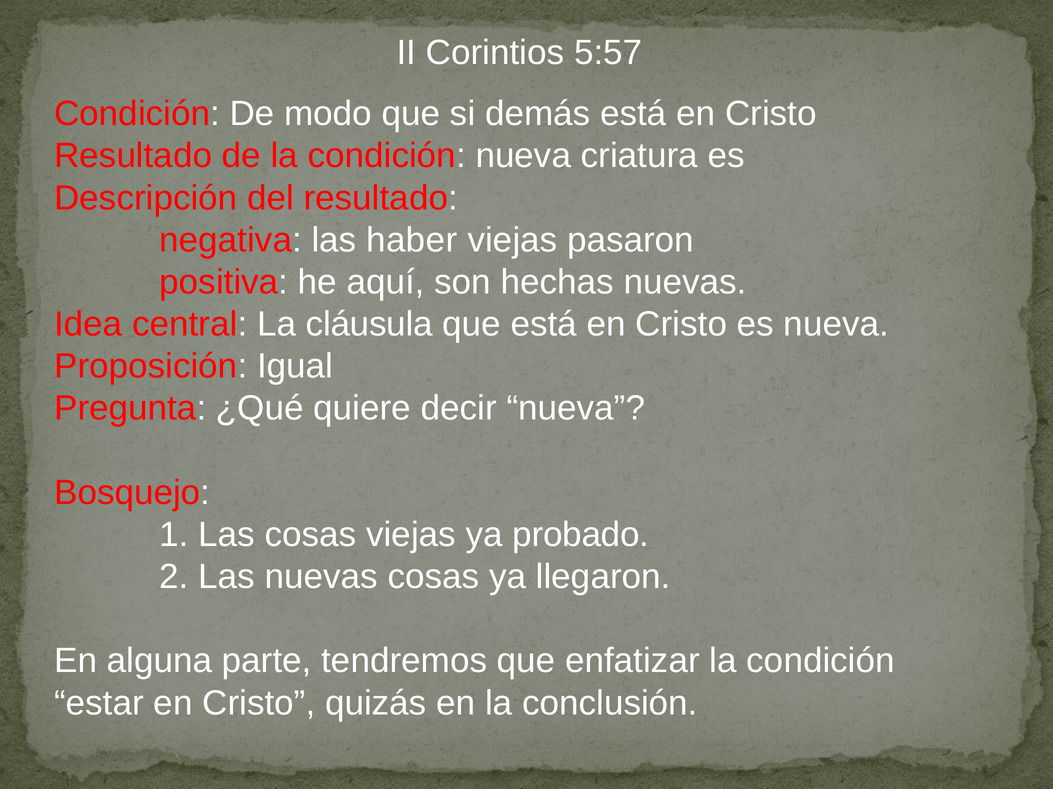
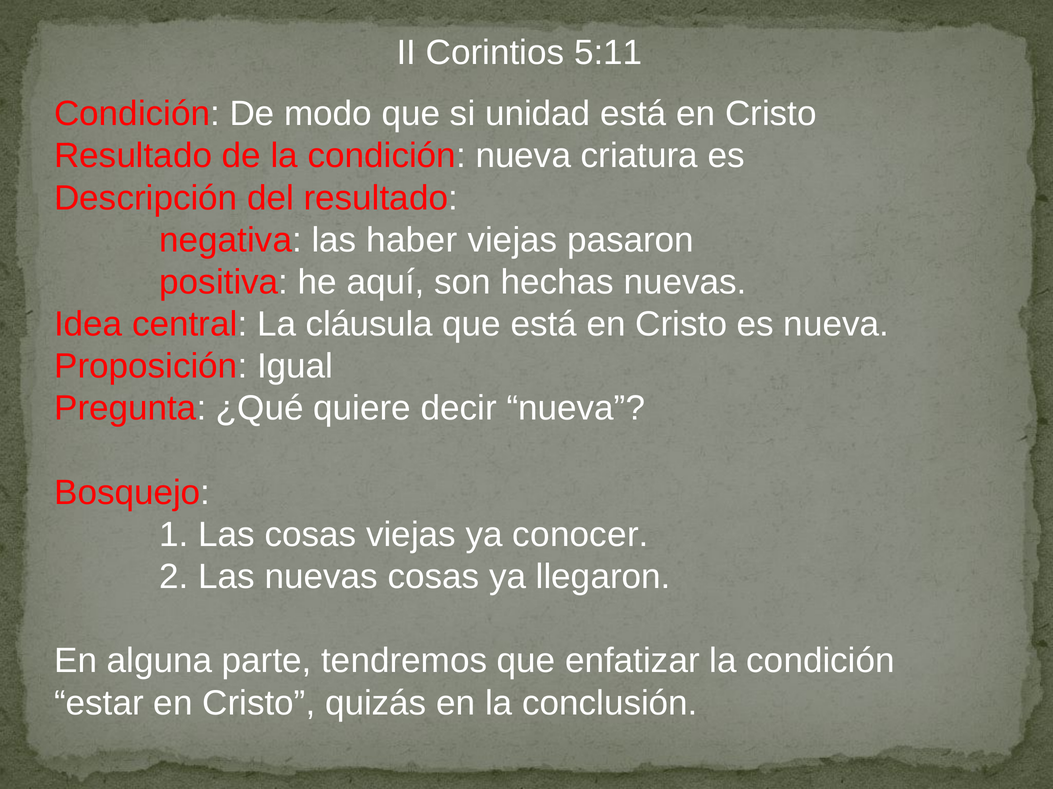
5:57: 5:57 -> 5:11 (608, 53)
demás: demás -> unidad (538, 114)
probado: probado -> conocer (581, 535)
